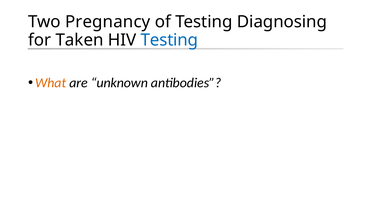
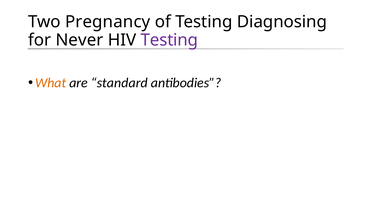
Taken: Taken -> Never (79, 40)
Testing colour: blue -> purple (169, 40)
unknown: unknown -> standard (119, 83)
